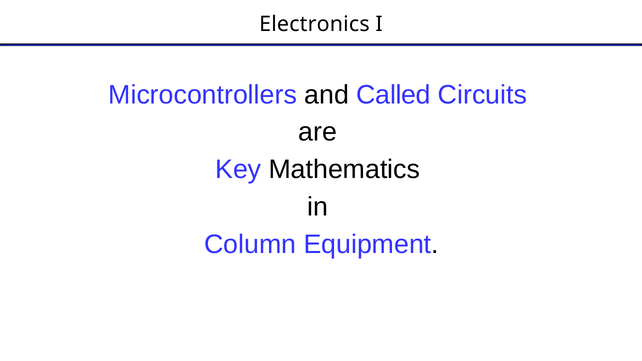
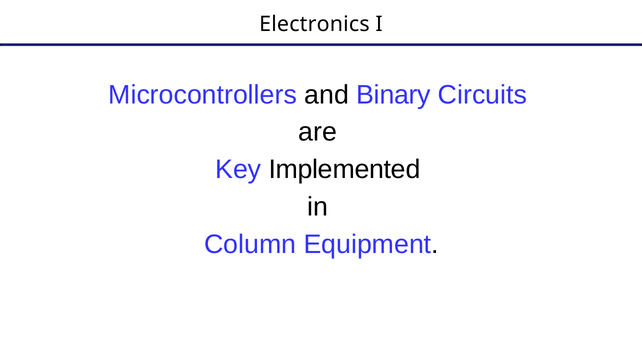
Called: Called -> Binary (394, 95)
Mathematics: Mathematics -> Implemented (344, 170)
